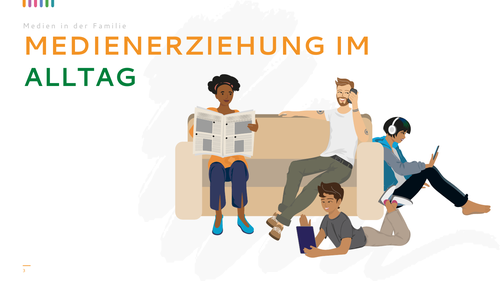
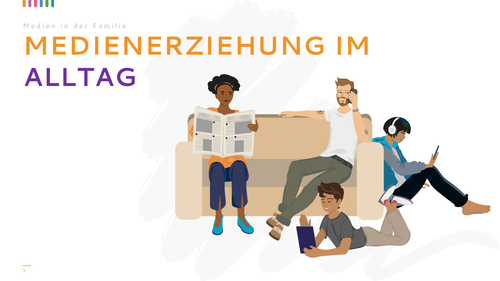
ALLTAG colour: green -> purple (80, 78)
